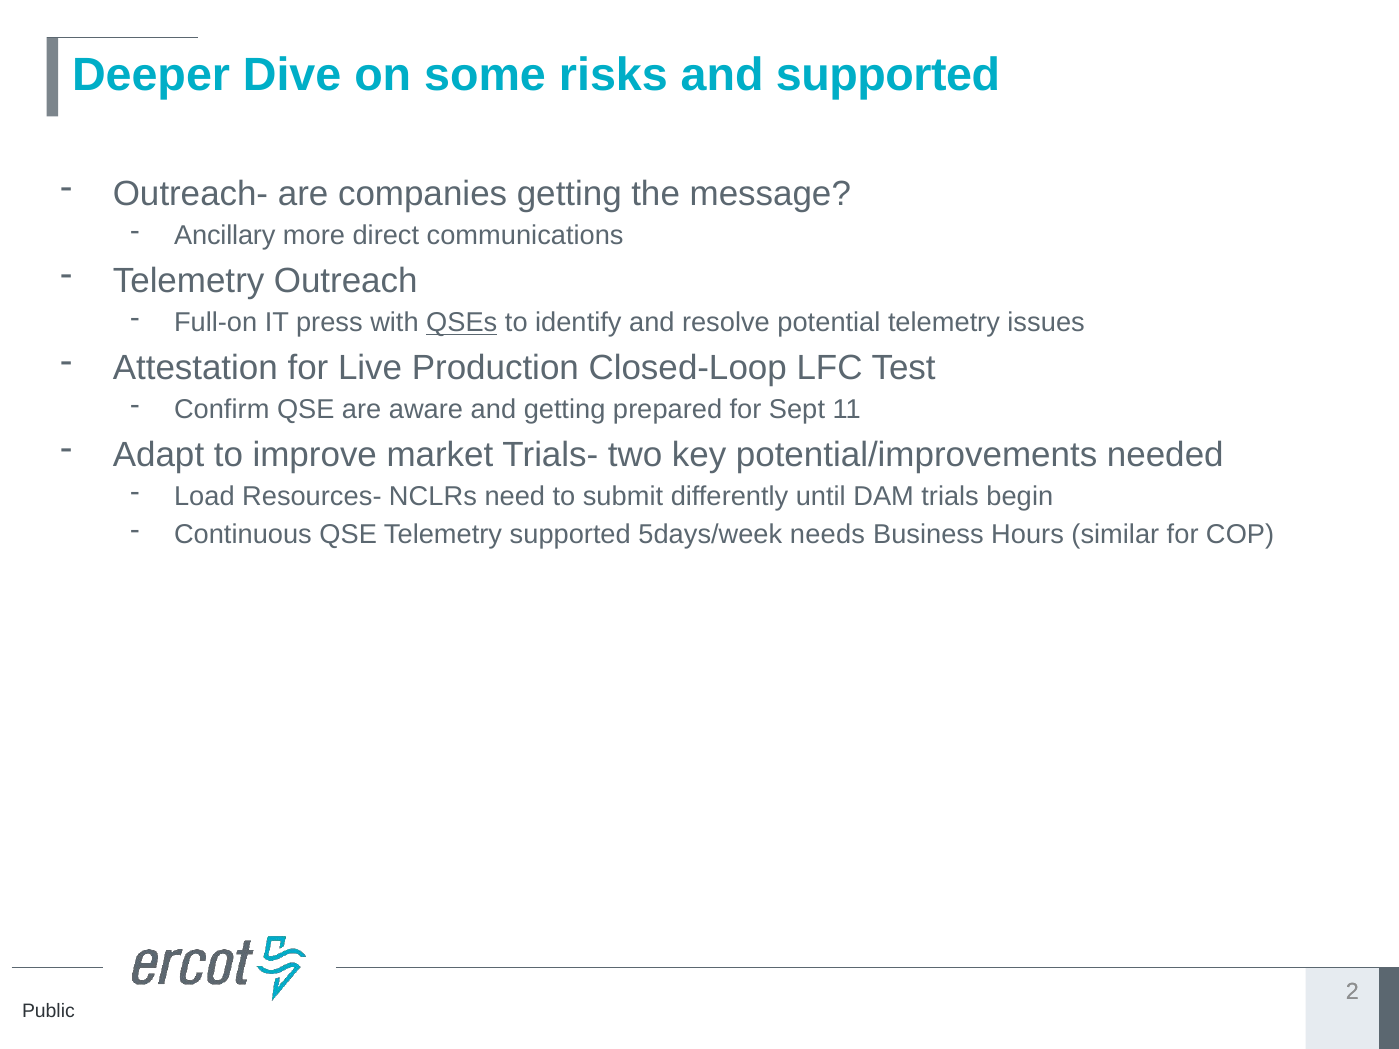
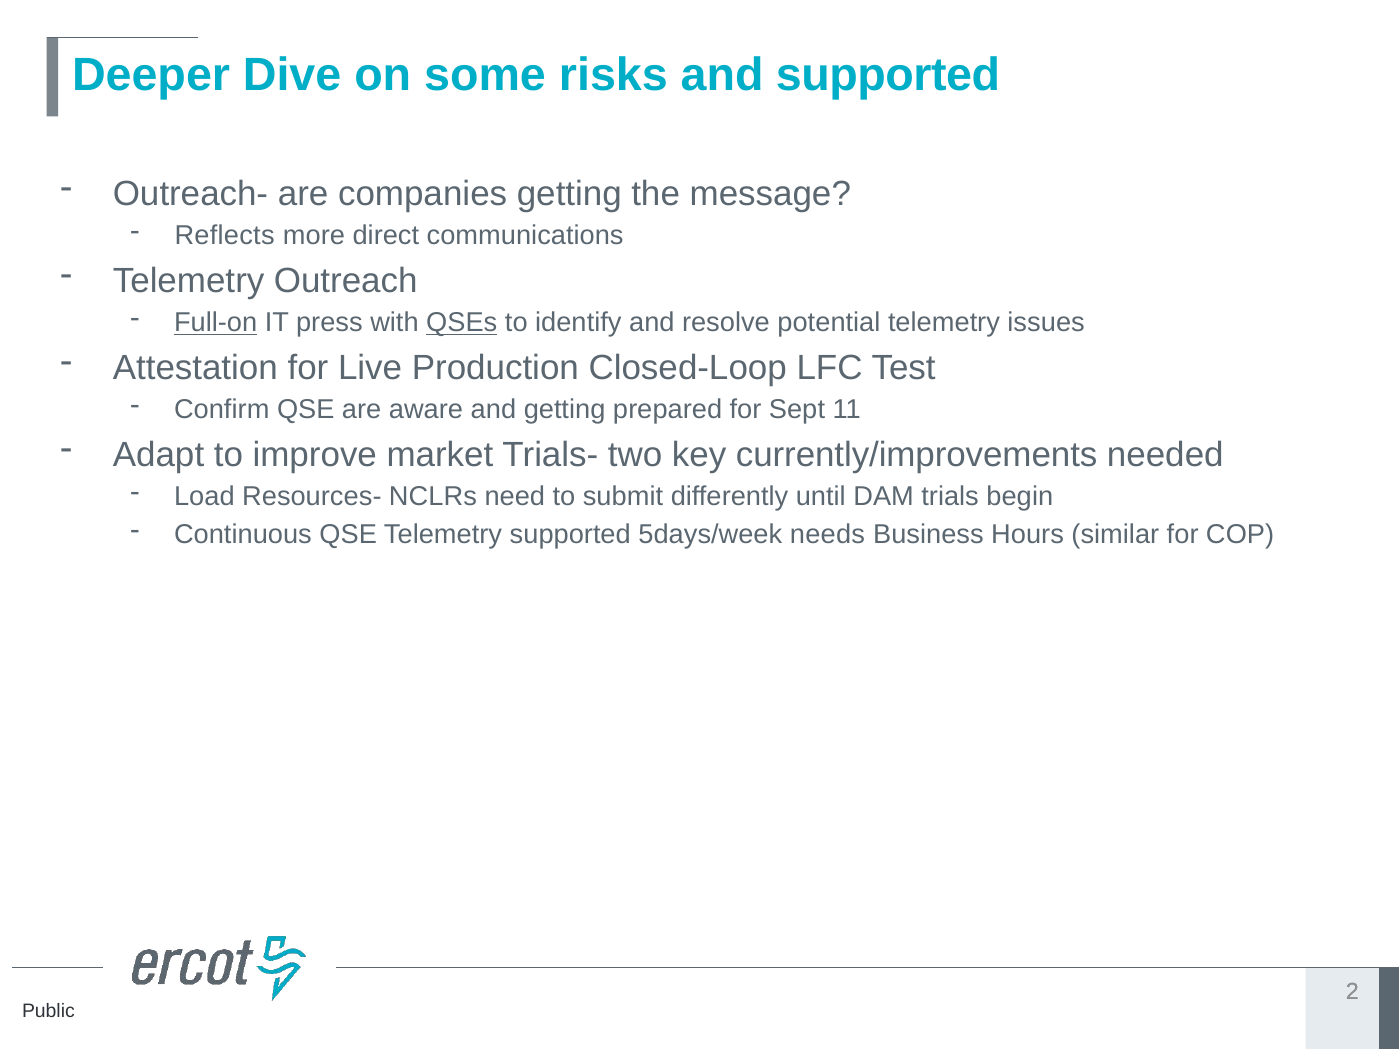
Ancillary: Ancillary -> Reflects (225, 236)
Full-on underline: none -> present (216, 323)
potential/improvements: potential/improvements -> currently/improvements (917, 455)
